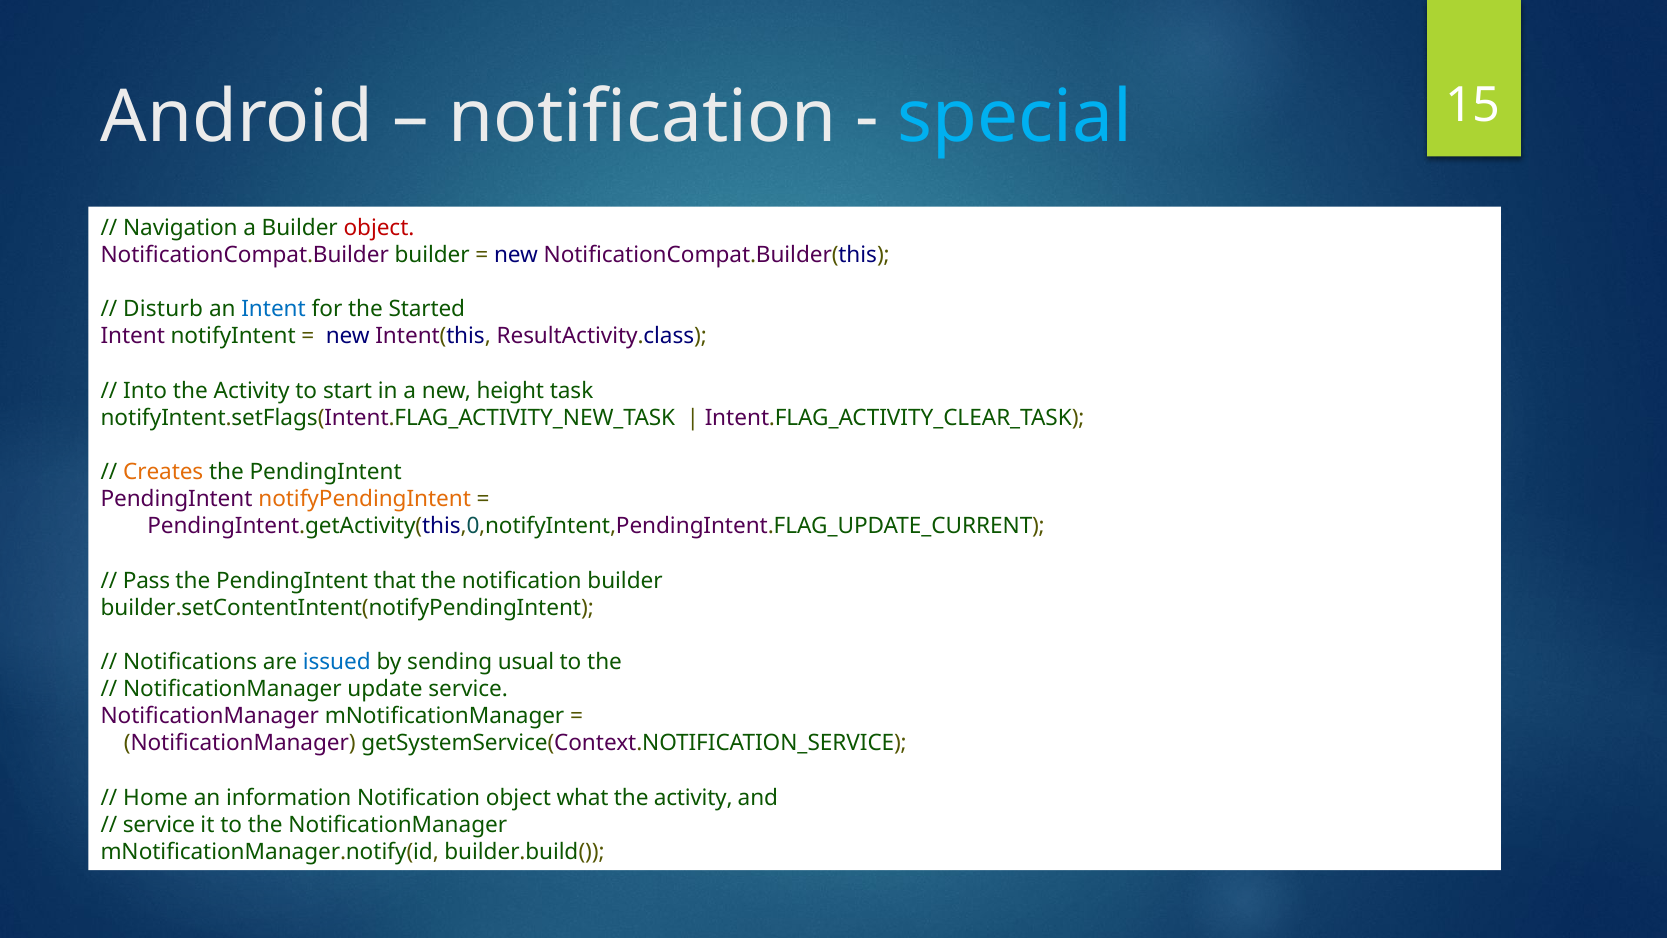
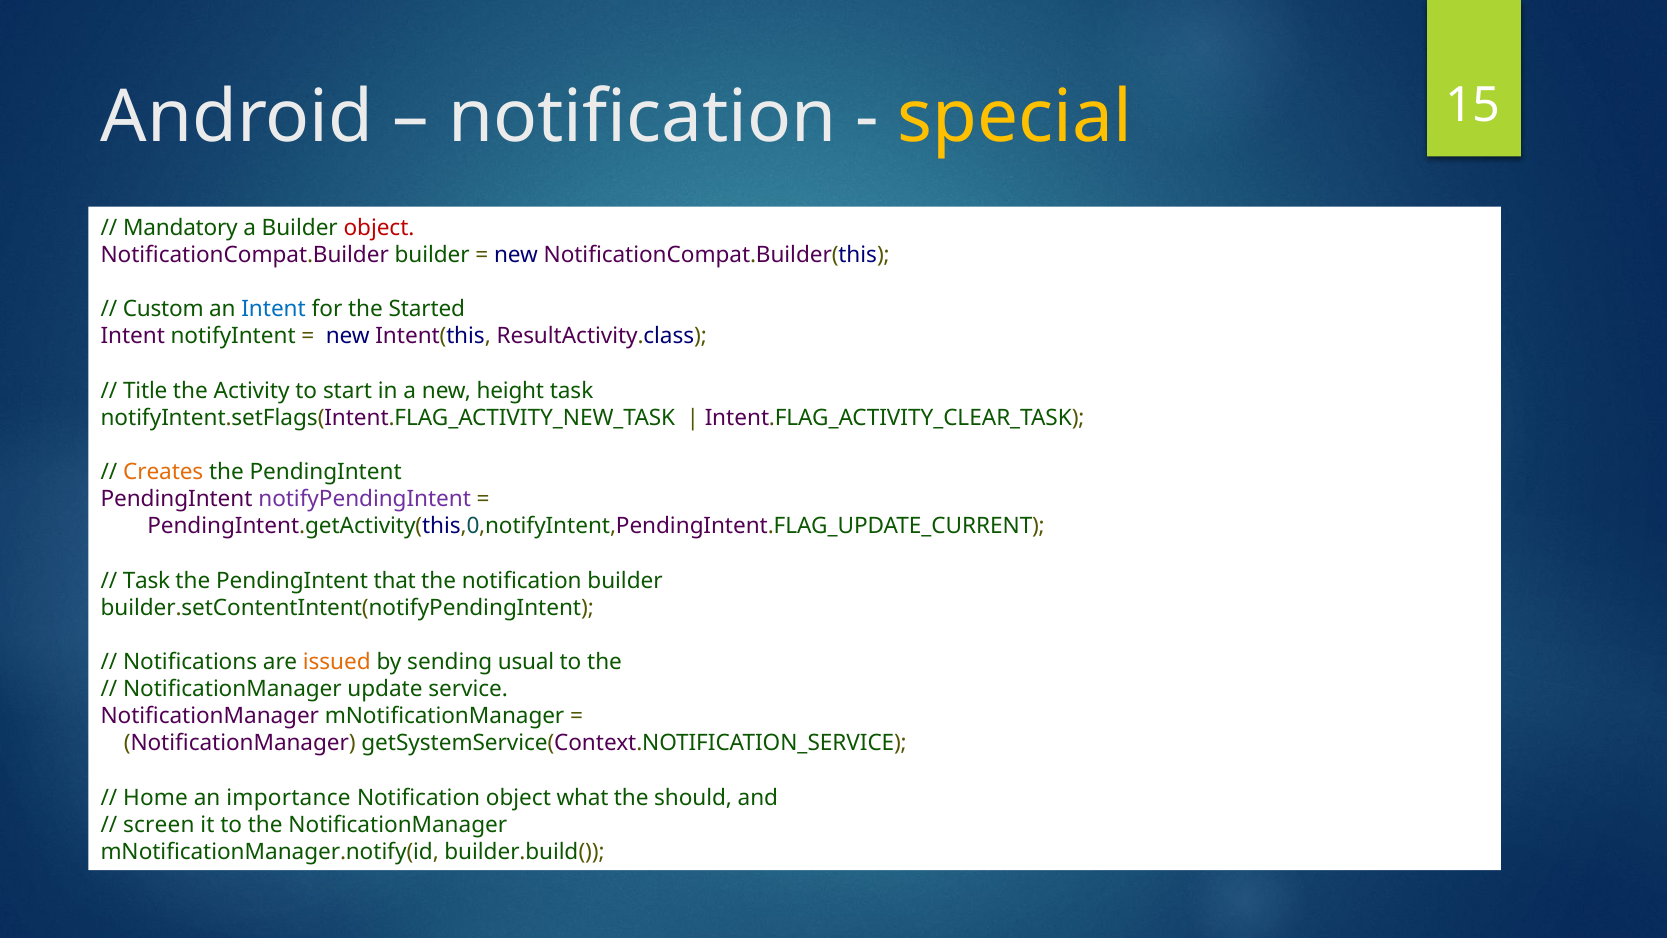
special colour: light blue -> yellow (1015, 117)
Navigation: Navigation -> Mandatory (180, 228)
Disturb: Disturb -> Custom (163, 309)
Into: Into -> Title (145, 391)
notifyPendingIntent colour: orange -> purple (365, 499)
Pass: Pass -> Task (146, 580)
issued colour: blue -> orange (337, 662)
information: information -> importance (289, 797)
activity: activity -> should (693, 797)
service: service -> screen (159, 825)
